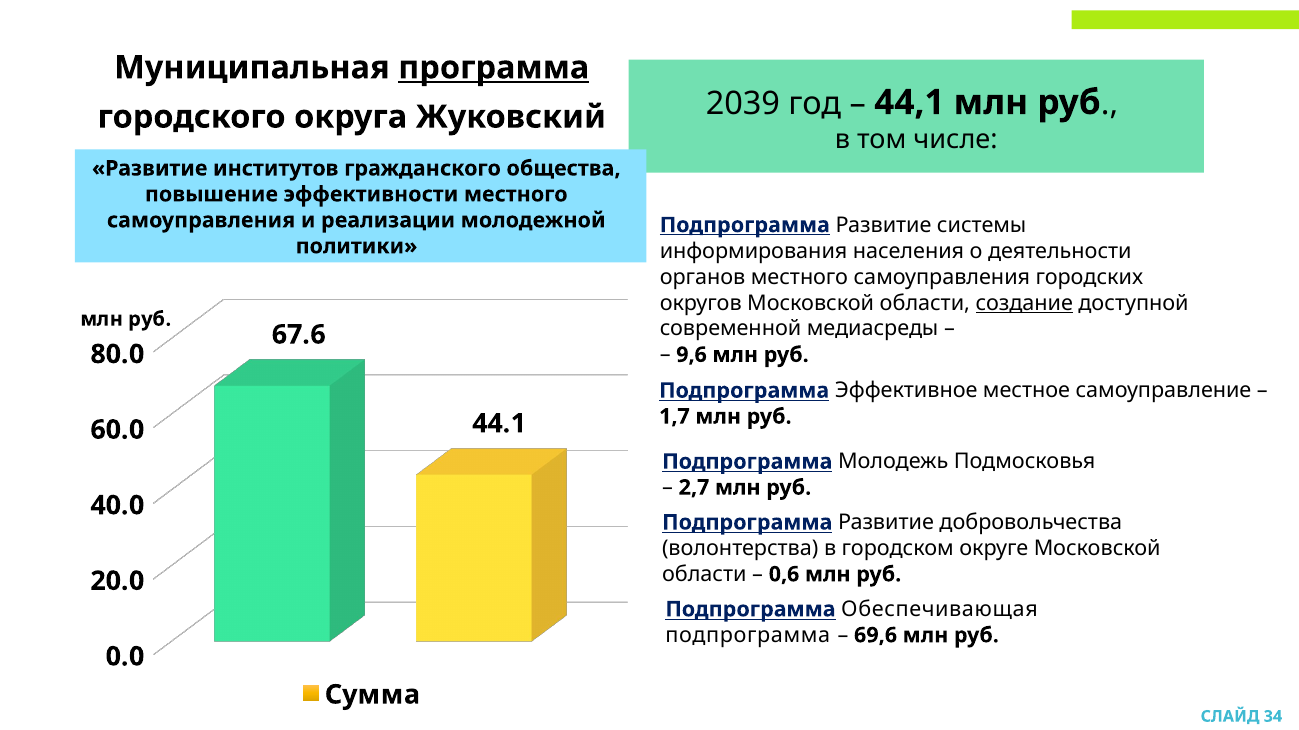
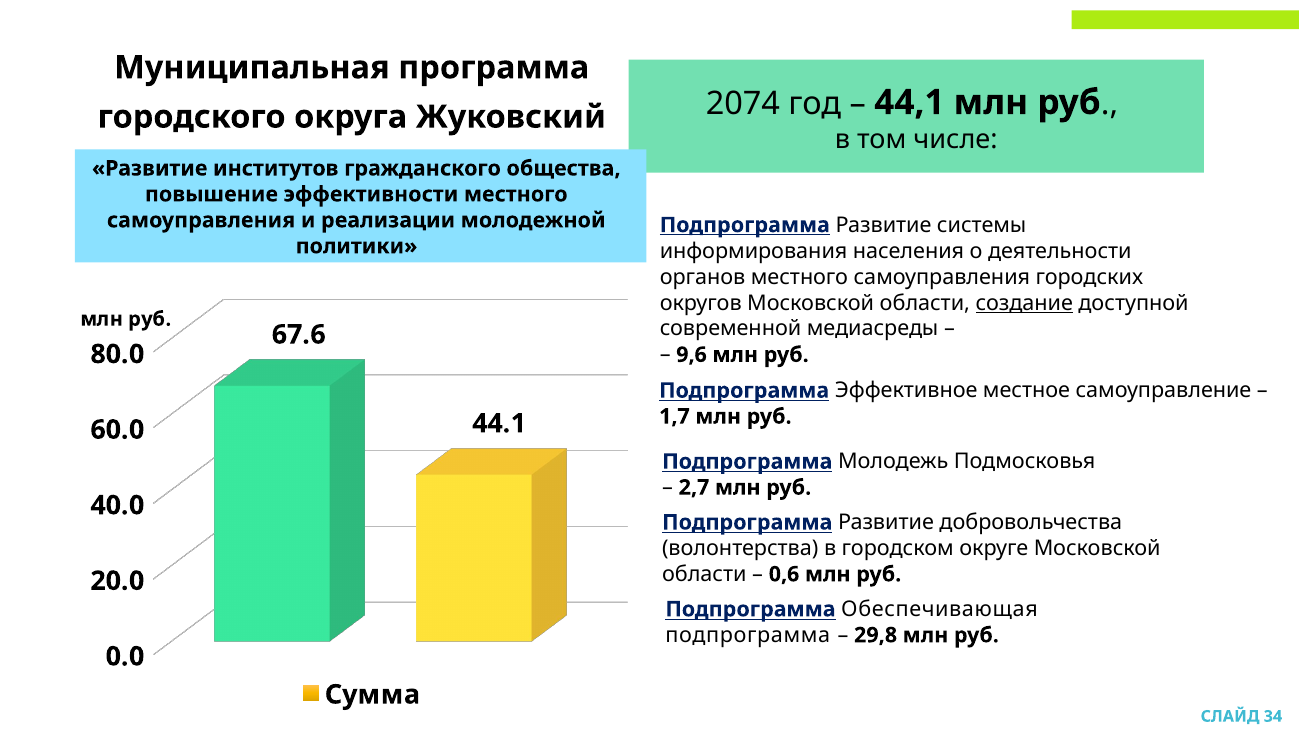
программа underline: present -> none (494, 68)
2039: 2039 -> 2074 (743, 103)
69,6: 69,6 -> 29,8 (876, 636)
